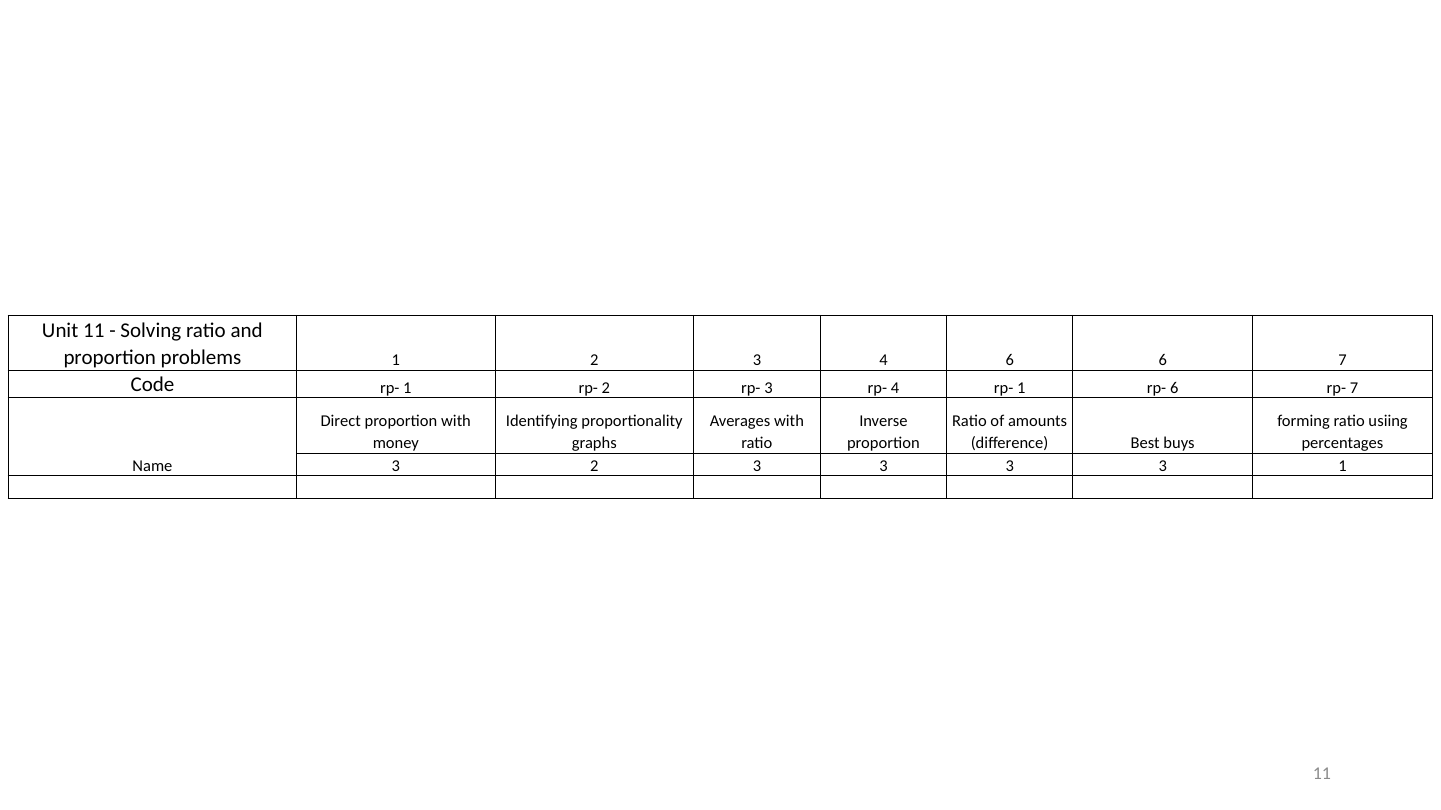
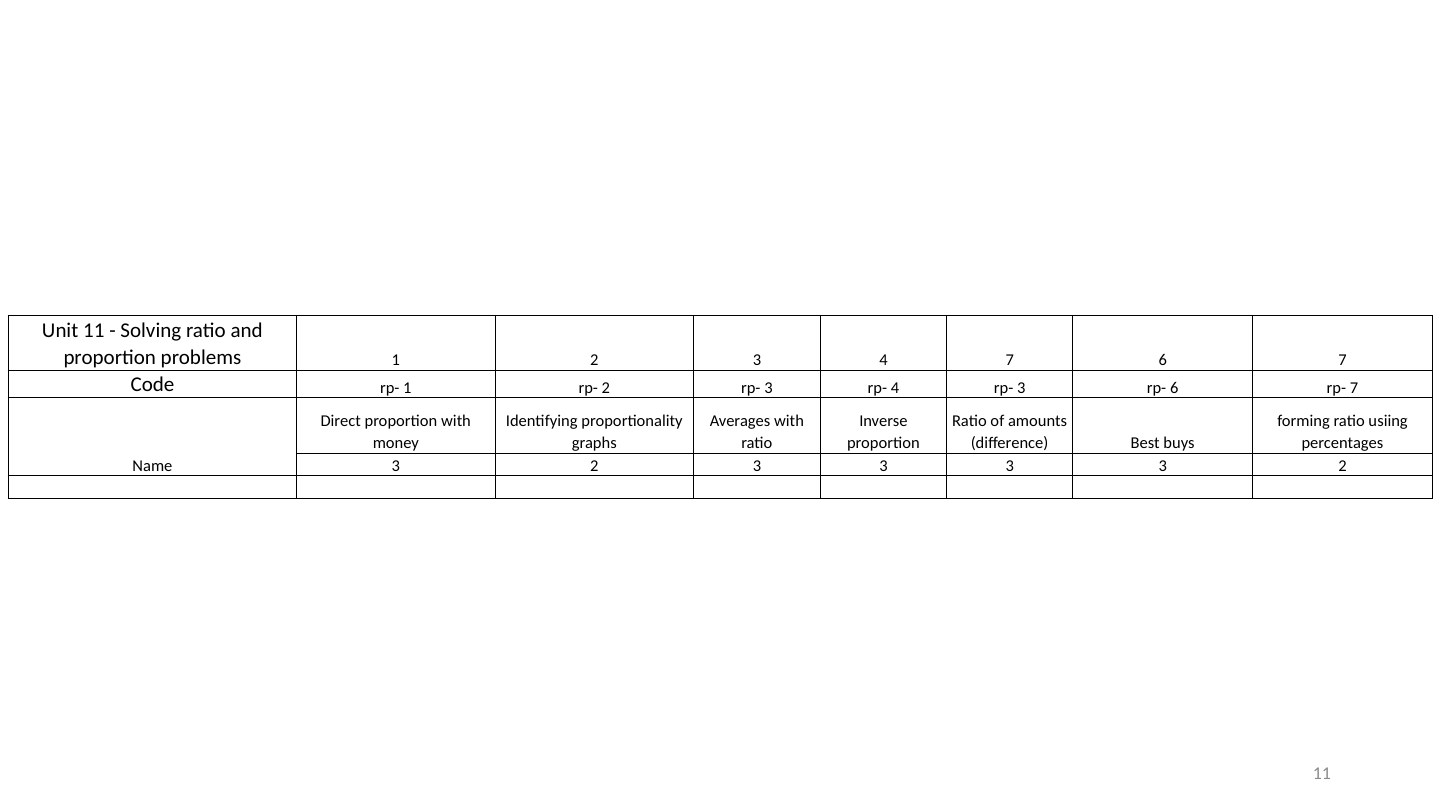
4 6: 6 -> 7 (1010, 360)
4 rp- 1: 1 -> 3 (1021, 388)
3 3 1: 1 -> 2 (1343, 466)
